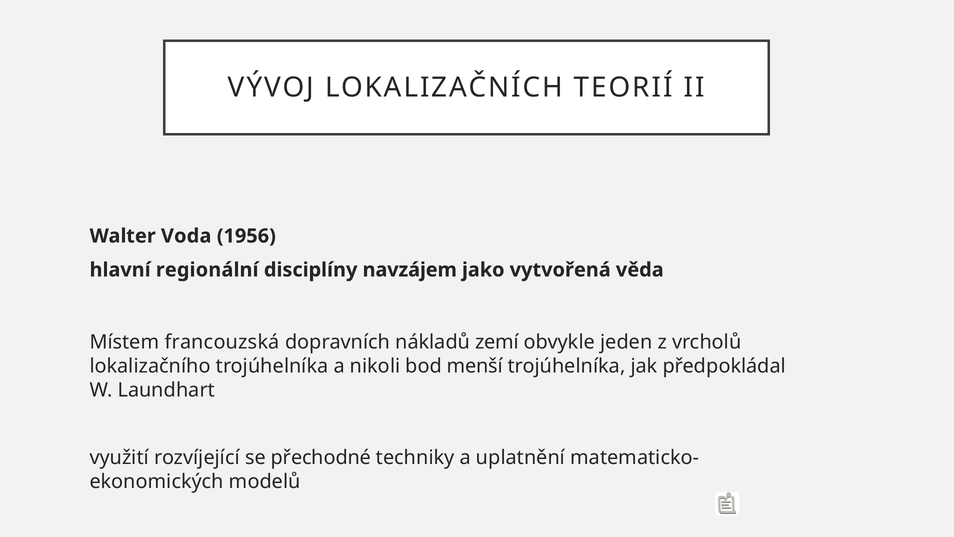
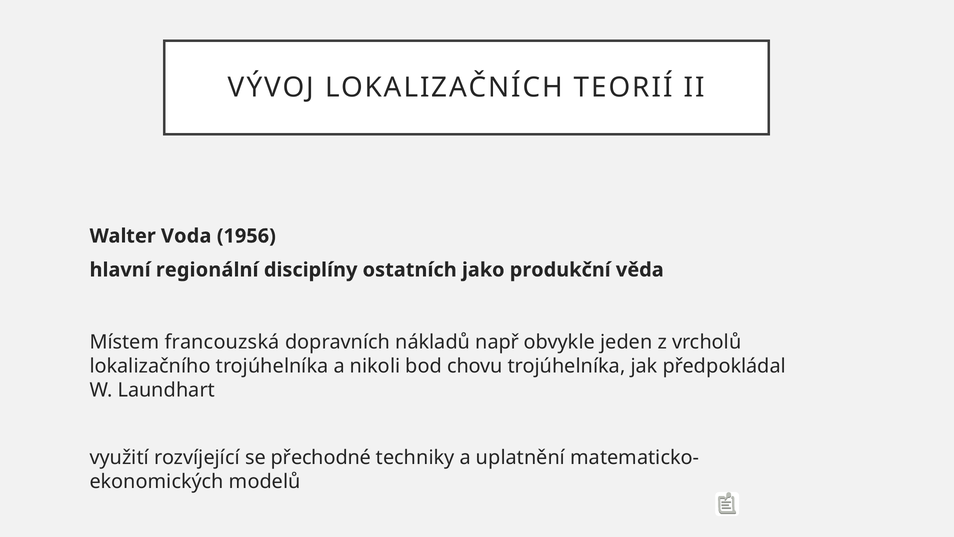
navzájem: navzájem -> ostatních (410, 270)
vytvořená: vytvořená -> produkční (560, 270)
zemí: zemí -> např (497, 342)
menší: menší -> chovu (475, 366)
